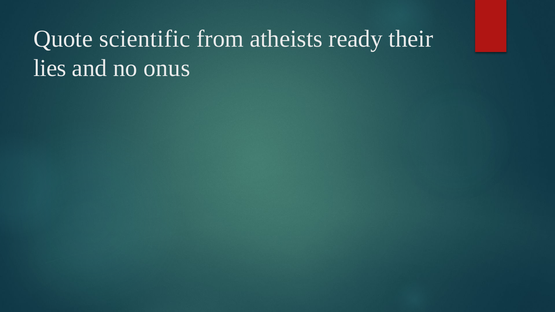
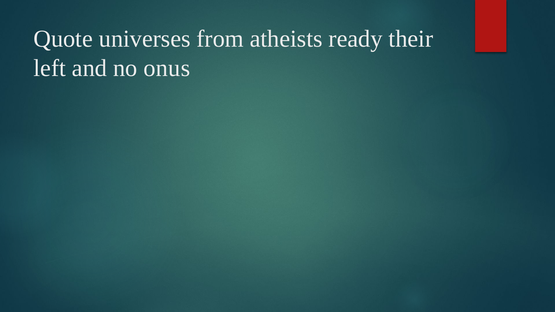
scientific: scientific -> universes (145, 39)
lies: lies -> left (50, 68)
